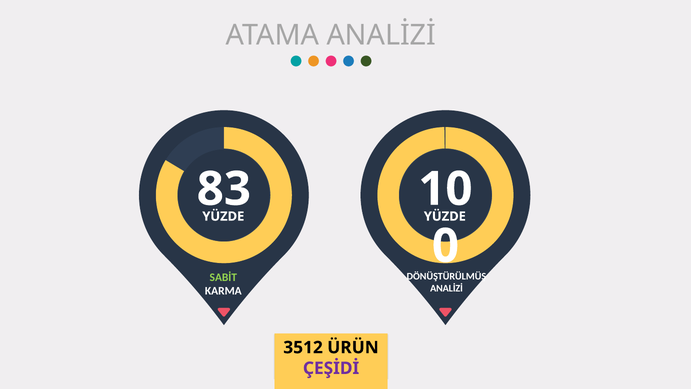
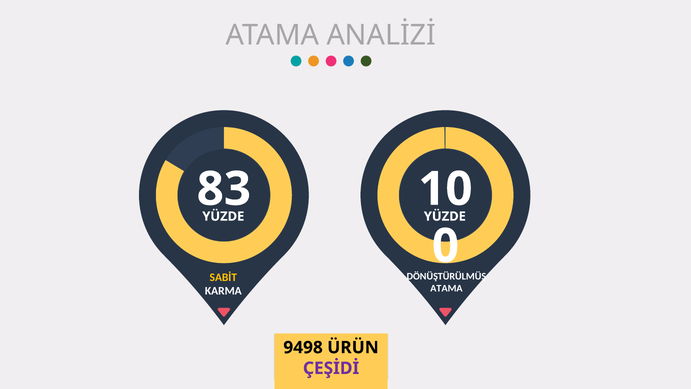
SABİT colour: light green -> yellow (223, 277)
ANALİZİ: ANALİZİ -> ATAMA (446, 288)
3512: 3512 -> 9498 (303, 347)
